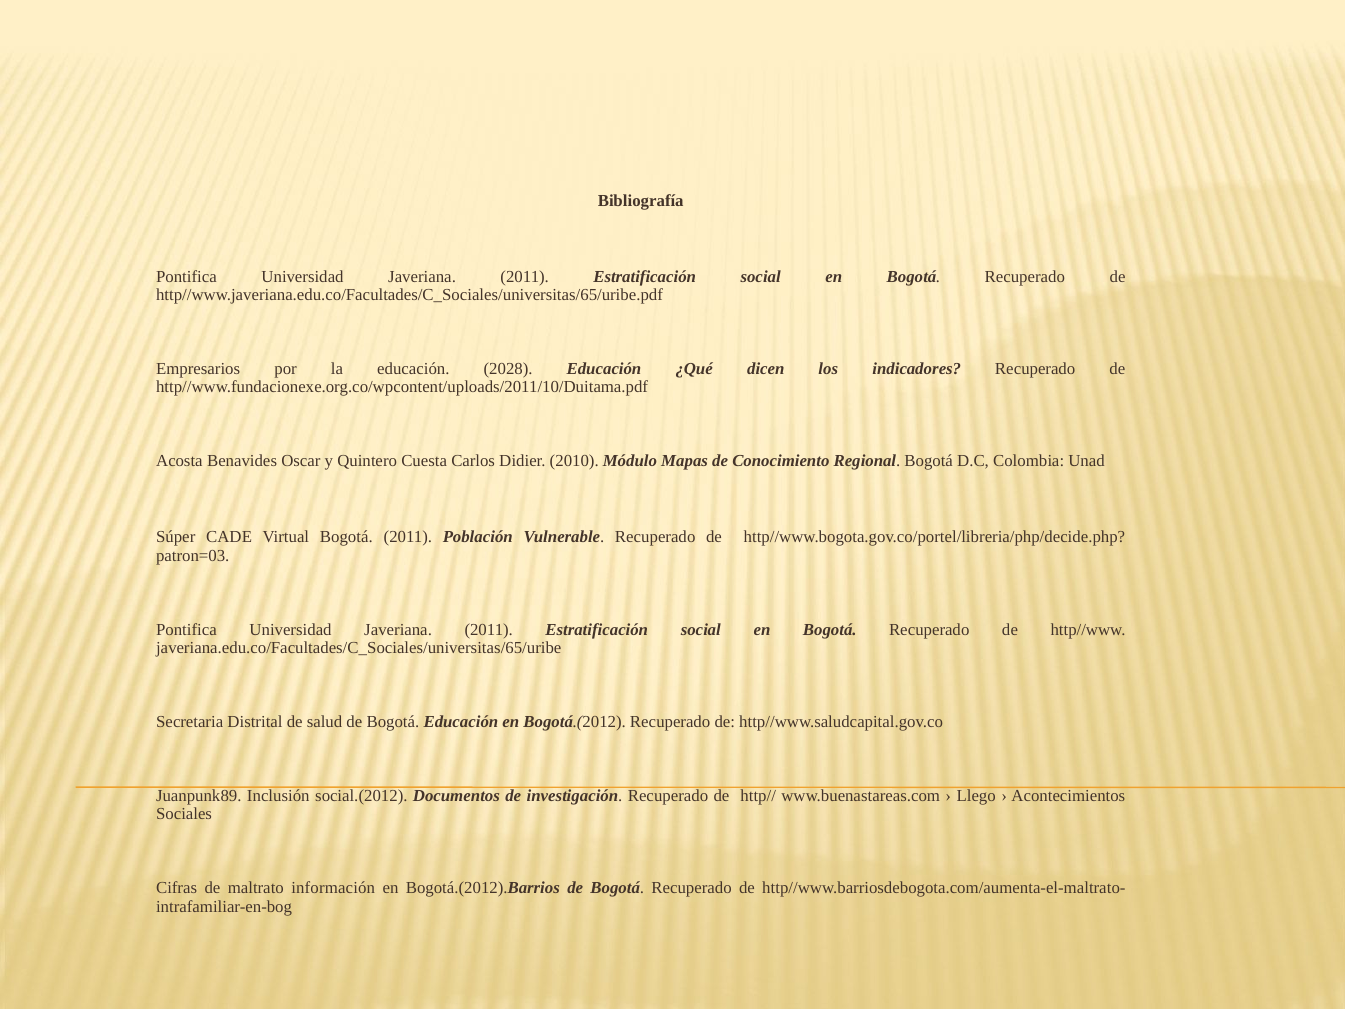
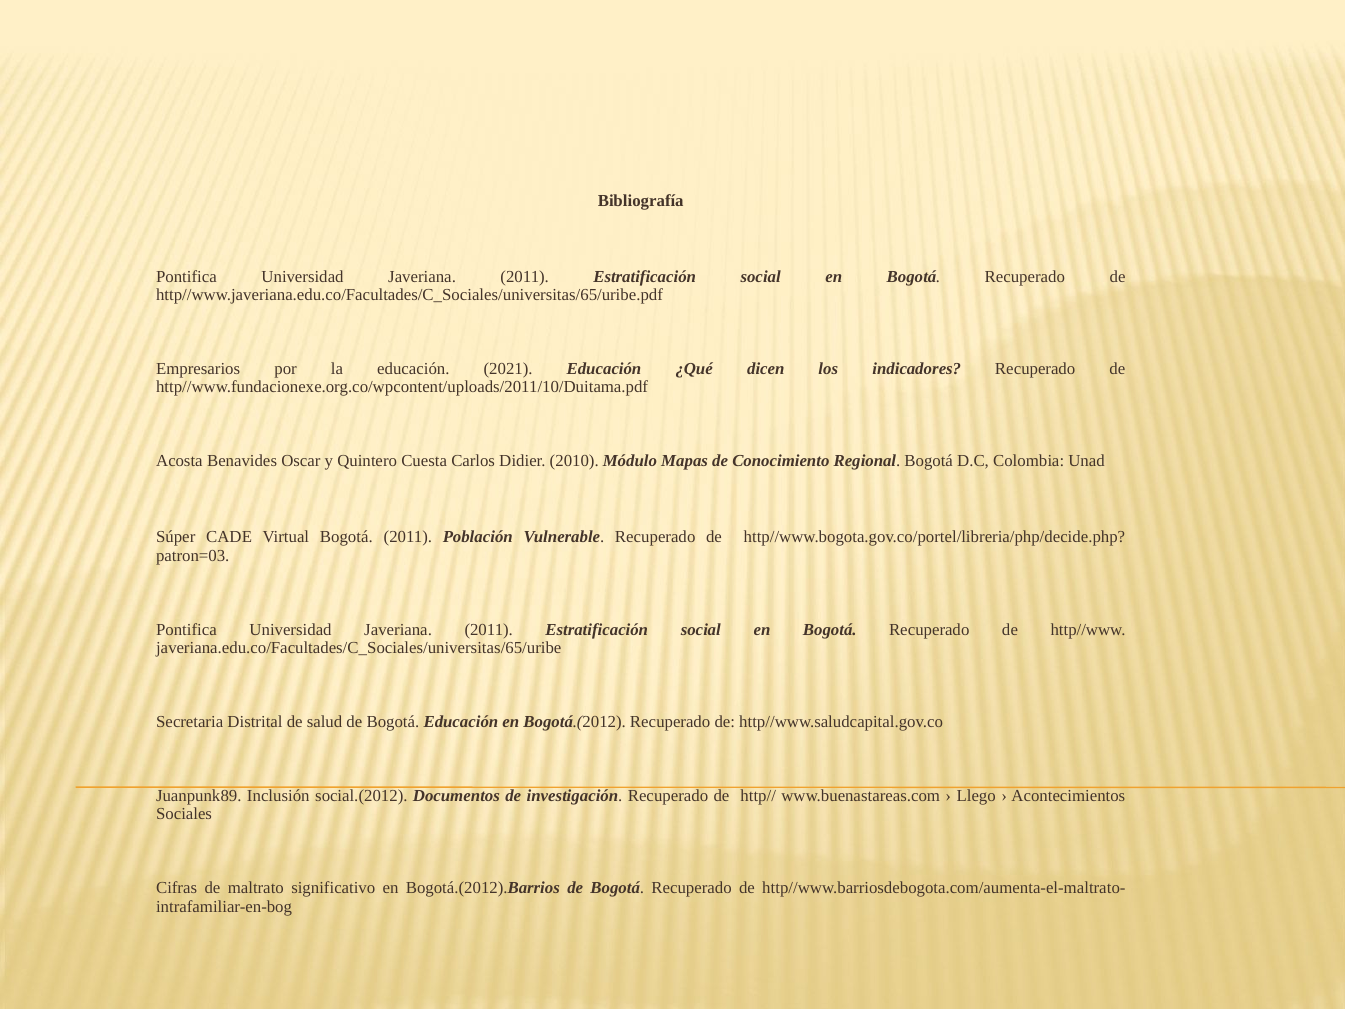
2028: 2028 -> 2021 (508, 369)
información: información -> significativo (333, 888)
